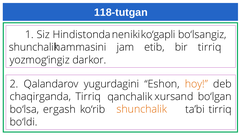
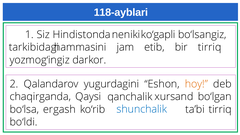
118-tutgan: 118-tutgan -> 118-ayblari (121, 12)
shunchalik: shunchalik -> tarkibidagi (34, 47)
chaqirganda Tirriq: Tirriq -> Qaysi (88, 97)
shunchalik colour: orange -> blue (142, 109)
